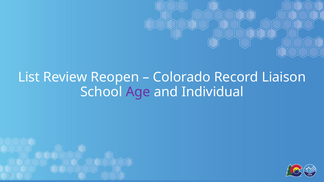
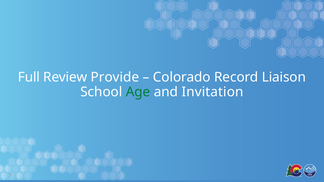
List: List -> Full (29, 77)
Reopen: Reopen -> Provide (115, 77)
Age colour: purple -> green (138, 92)
Individual: Individual -> Invitation (213, 92)
